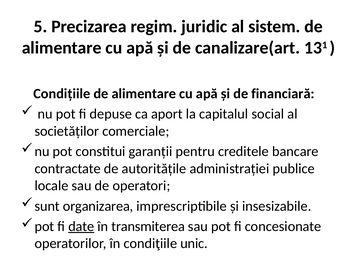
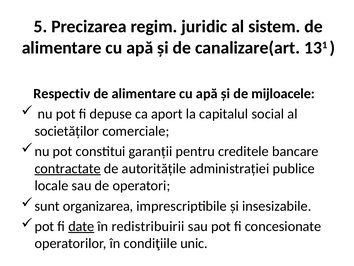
Condiţiile: Condiţiile -> Respectiv (62, 94)
financiară: financiară -> mijloacele (283, 94)
contractate underline: none -> present (68, 168)
transmiterea: transmiterea -> redistribuirii (148, 226)
